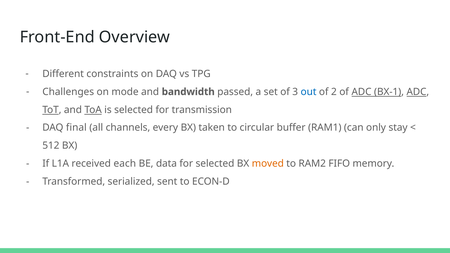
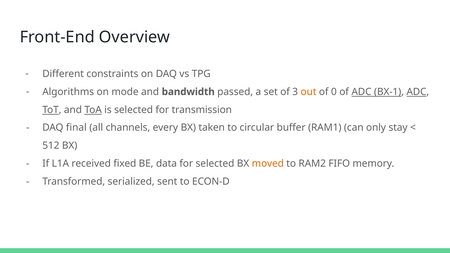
Challenges: Challenges -> Algorithms (68, 92)
out colour: blue -> orange (309, 92)
2: 2 -> 0 (334, 92)
each: each -> fixed (125, 164)
